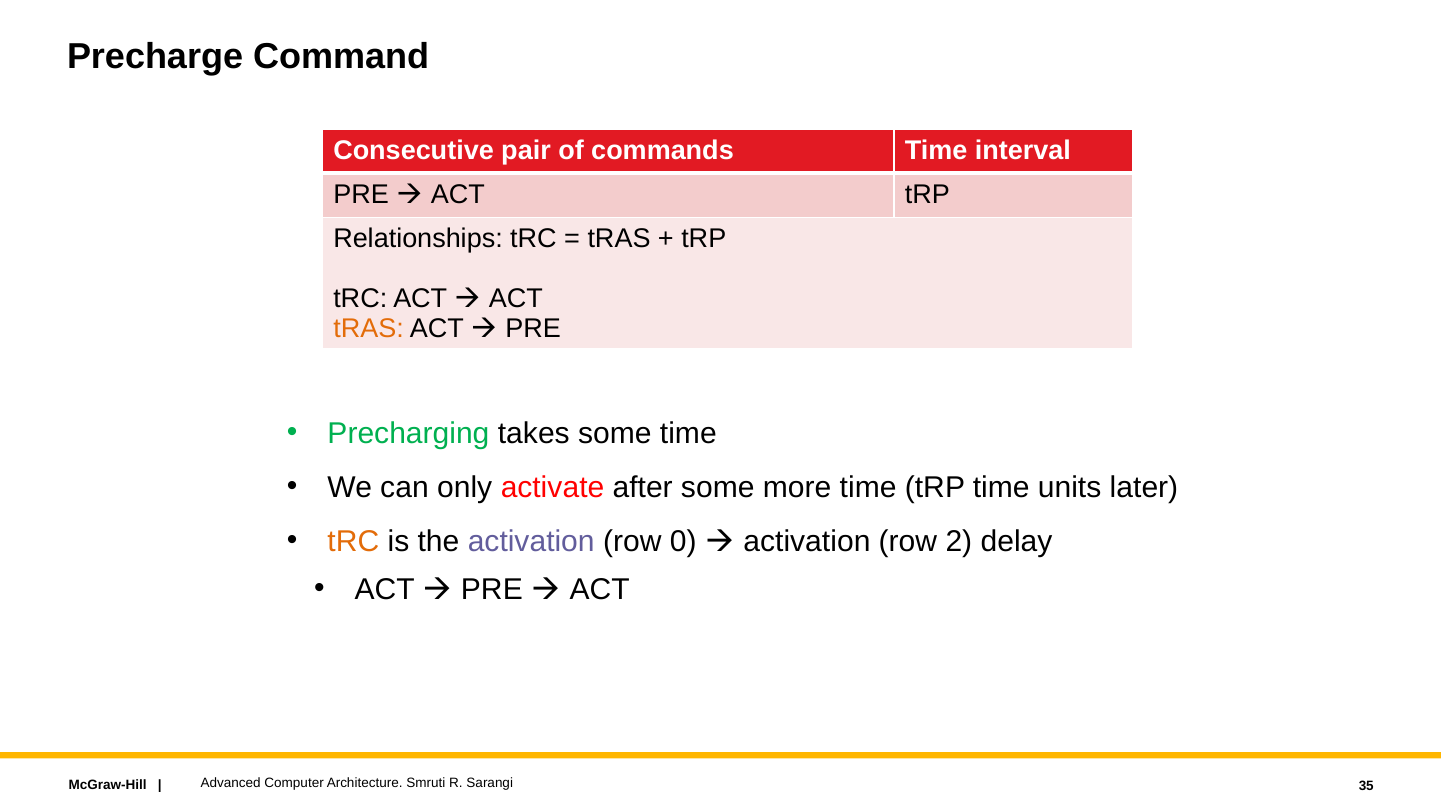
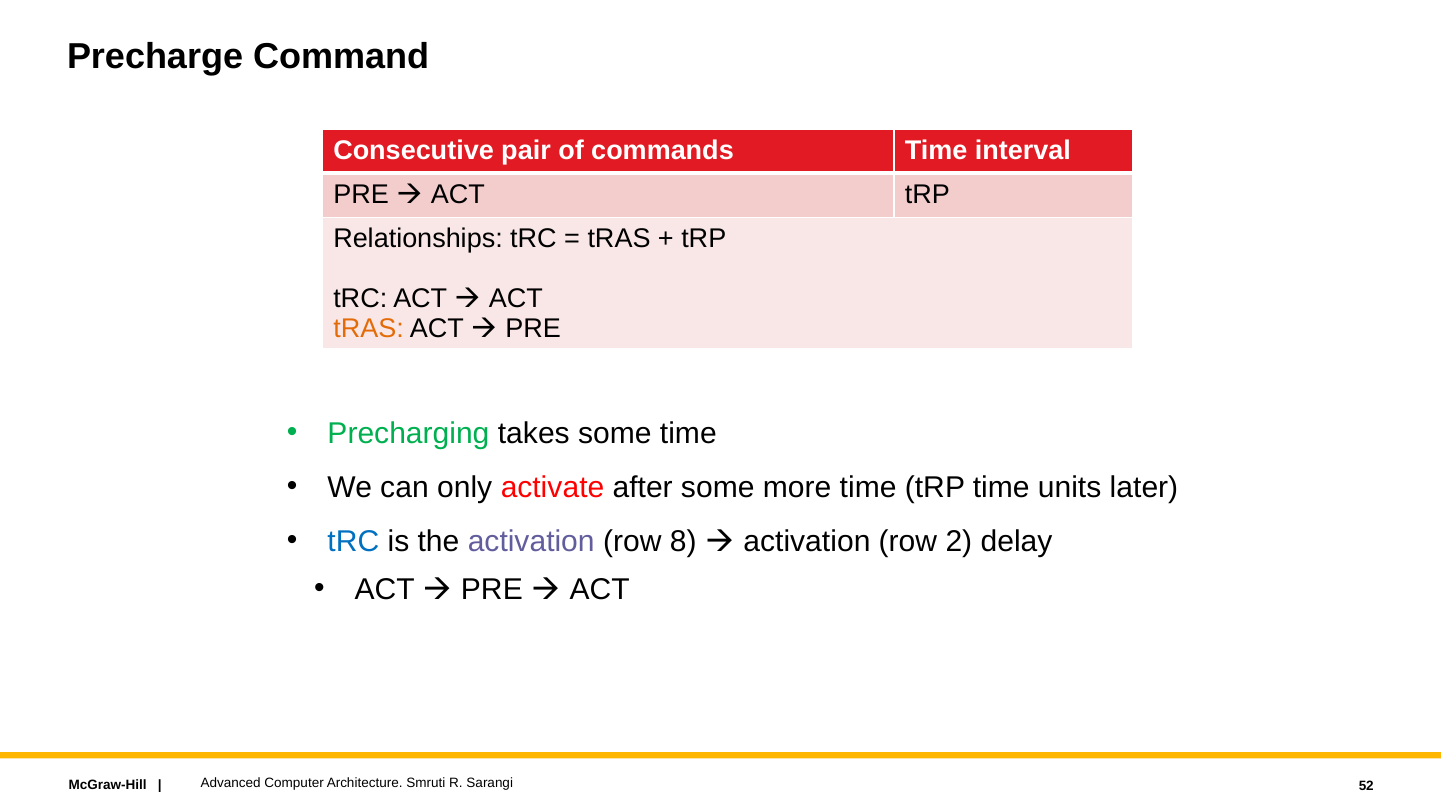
tRC colour: orange -> blue (353, 542)
0: 0 -> 8 (683, 542)
35: 35 -> 52 (1366, 786)
